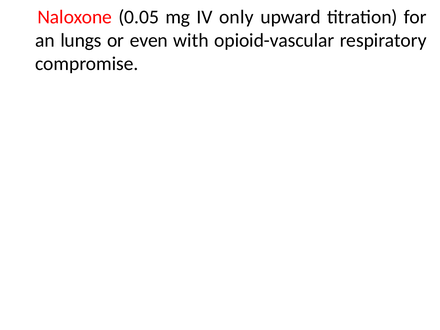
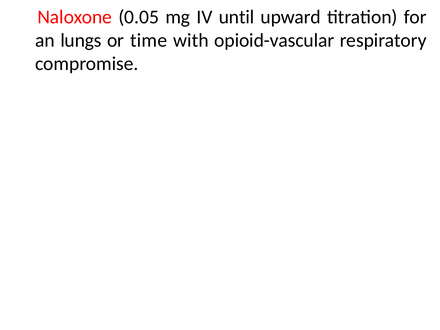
only: only -> until (236, 17)
even: even -> time (149, 40)
